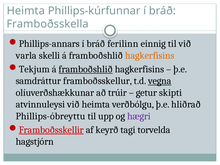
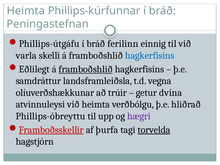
Framboðsskella: Framboðsskella -> Peningastefnan (48, 24)
Phillips-annars: Phillips-annars -> Phillips-útgáfu (49, 44)
hagkerfisins colour: orange -> blue (150, 55)
Tekjum: Tekjum -> Eðlilegt (34, 69)
framboðsskellur: framboðsskellur -> landsframleiðsla (98, 81)
vegna underline: present -> none (160, 81)
skipti: skipti -> dvína (171, 93)
keyrð: keyrð -> þurfa (107, 130)
torvelda underline: none -> present (154, 130)
